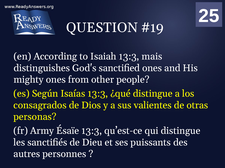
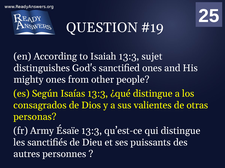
mais: mais -> sujet (152, 57)
